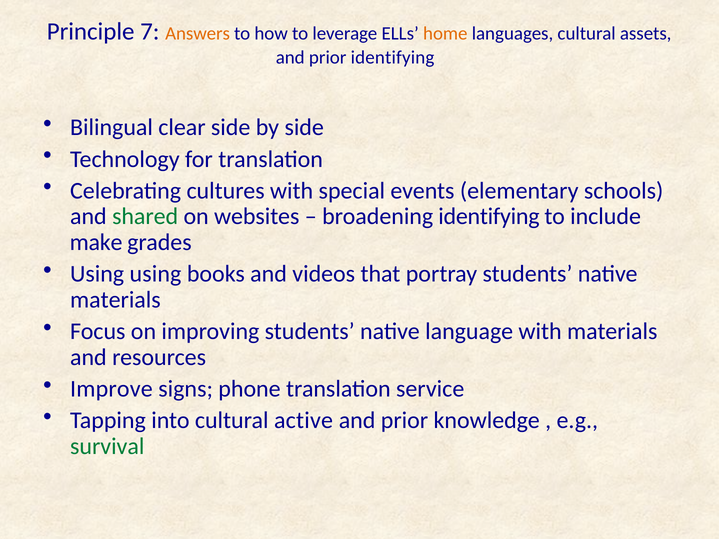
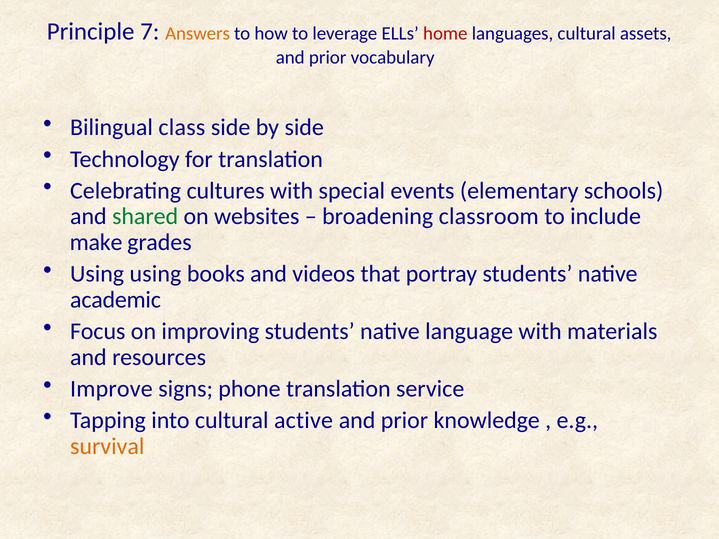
home colour: orange -> red (445, 33)
prior identifying: identifying -> vocabulary (393, 57)
clear: clear -> class (182, 128)
broadening identifying: identifying -> classroom (489, 217)
materials: materials -> academic (115, 300)
survival colour: green -> orange (107, 447)
